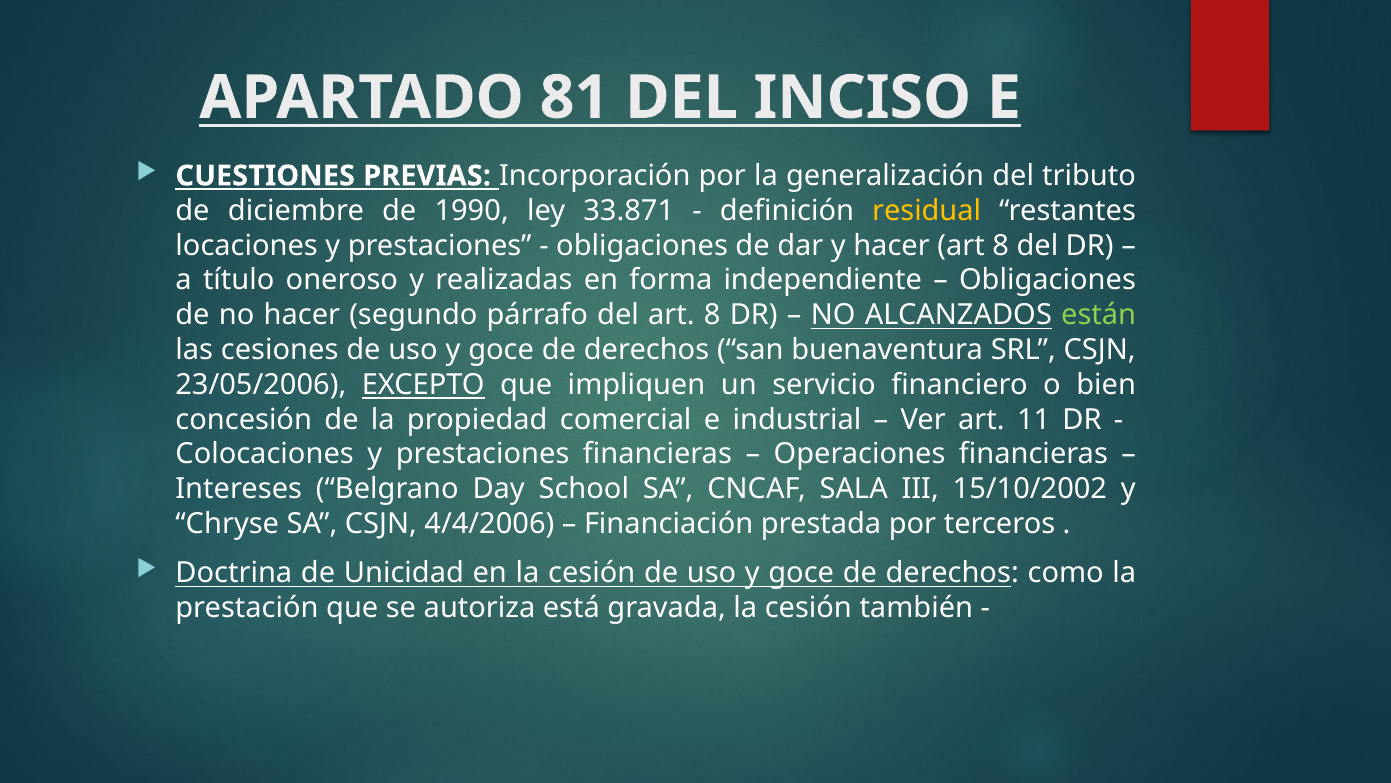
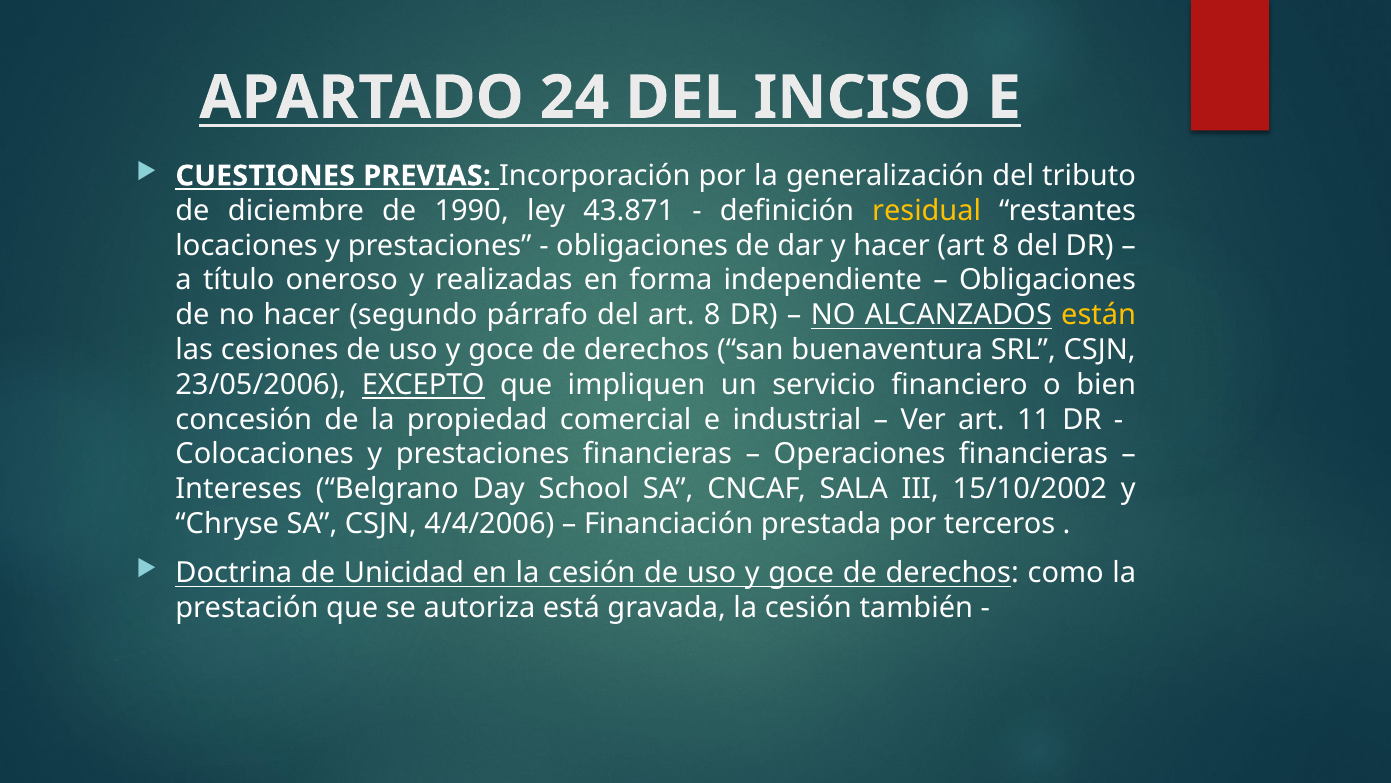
81: 81 -> 24 (575, 98)
33.871: 33.871 -> 43.871 (629, 210)
están colour: light green -> yellow (1099, 315)
